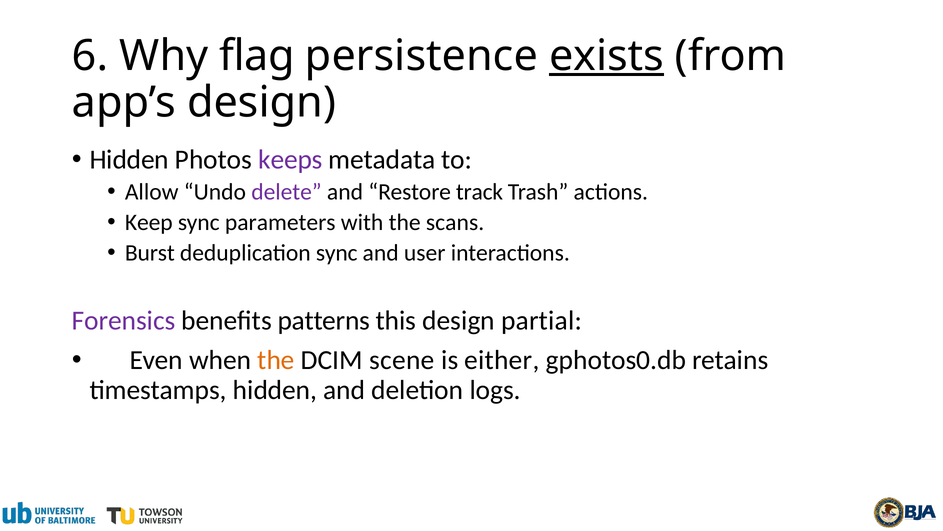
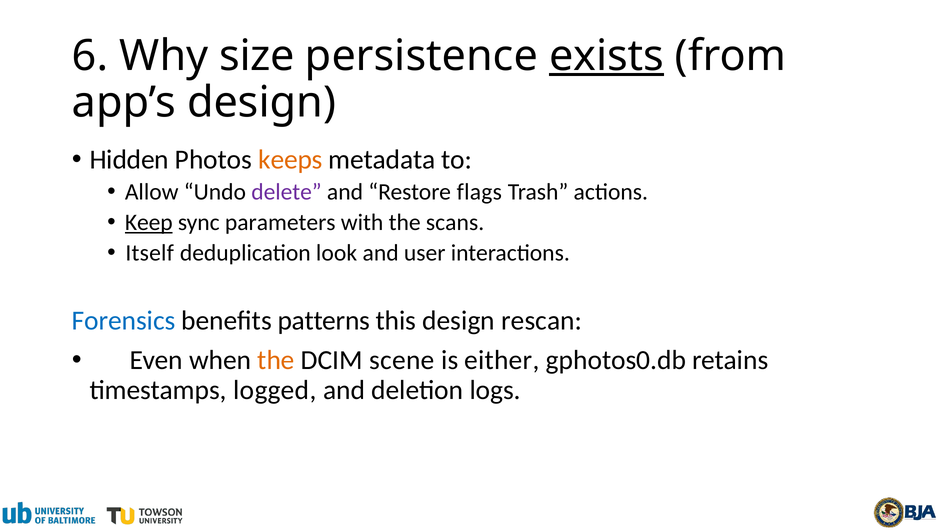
flag: flag -> size (257, 56)
keeps colour: purple -> orange (290, 159)
track: track -> flags (479, 192)
Keep underline: none -> present (149, 222)
Burst: Burst -> Itself (150, 253)
deduplication sync: sync -> look (337, 253)
Forensics colour: purple -> blue (124, 320)
partial: partial -> rescan (542, 320)
timestamps hidden: hidden -> logged (275, 390)
